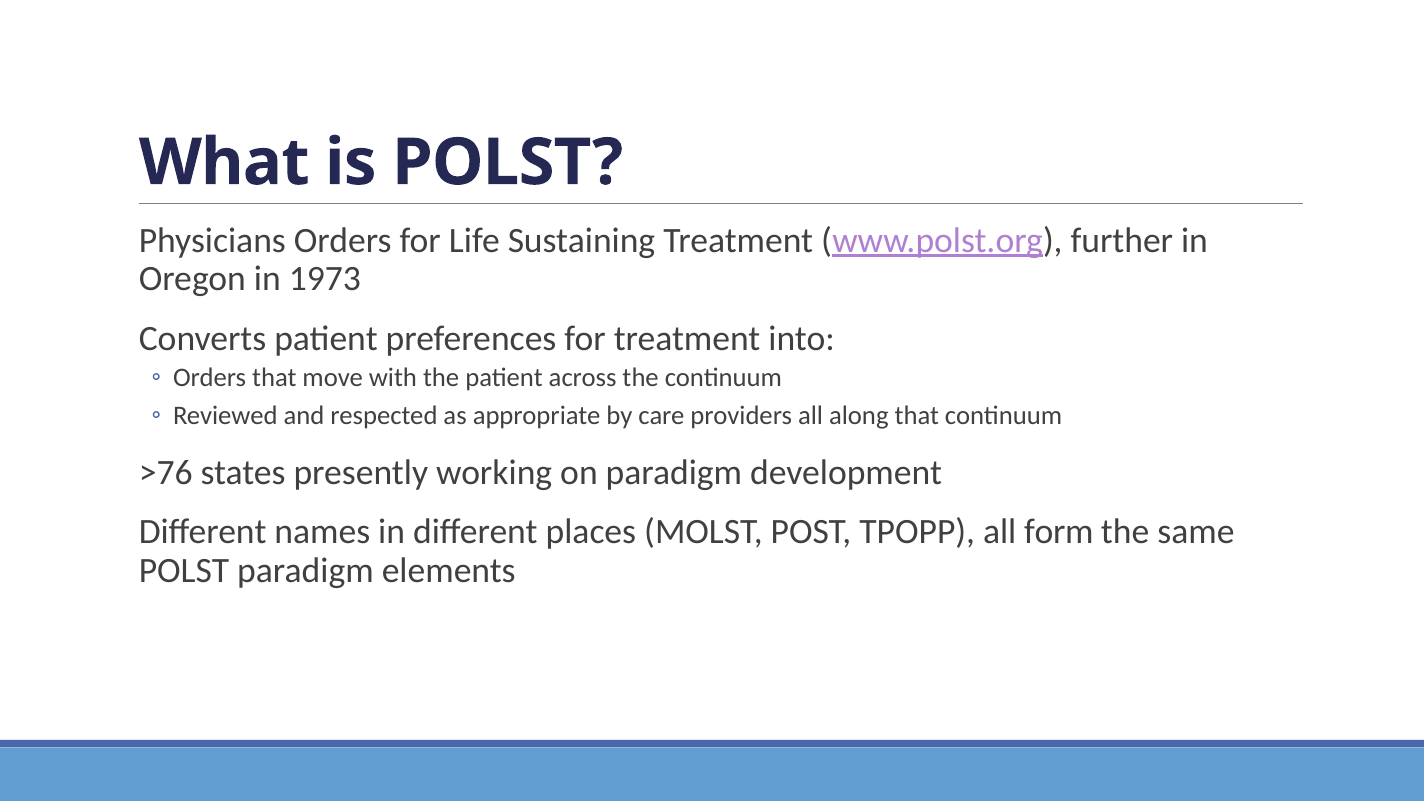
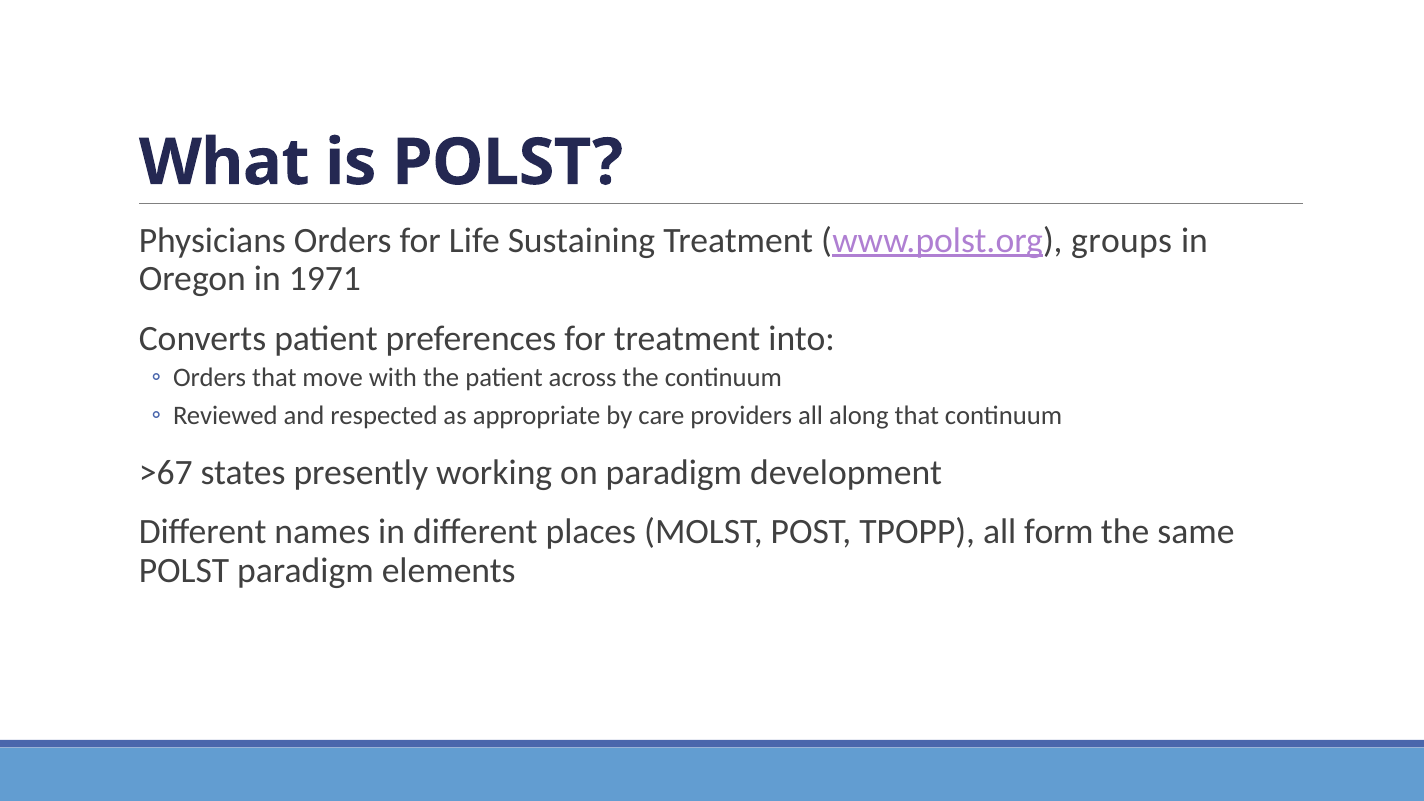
further: further -> groups (1122, 240)
1973: 1973 -> 1971 (325, 279)
>76: >76 -> >67 (166, 473)
